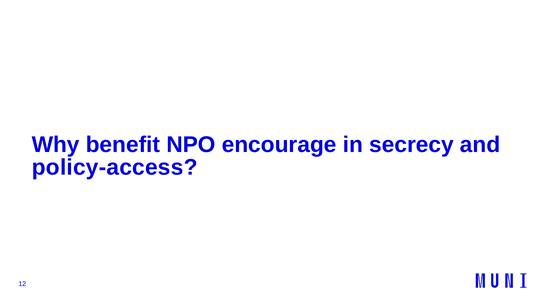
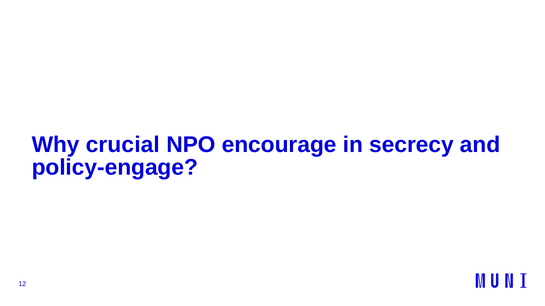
benefit: benefit -> crucial (123, 145)
policy-access: policy-access -> policy-engage (115, 168)
